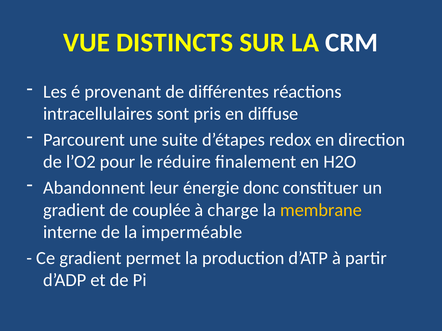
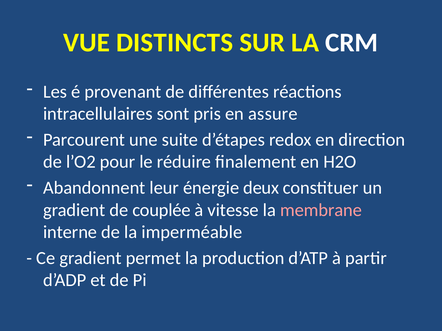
diffuse: diffuse -> assure (273, 114)
donc: donc -> deux (261, 188)
charge: charge -> vitesse (233, 210)
membrane colour: yellow -> pink (321, 210)
